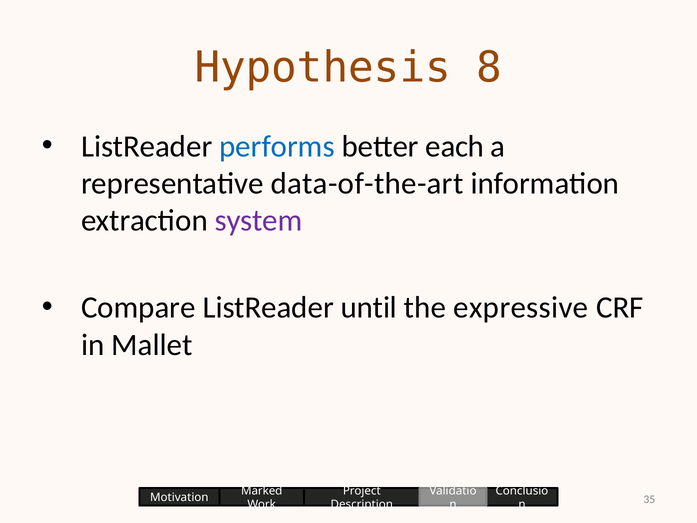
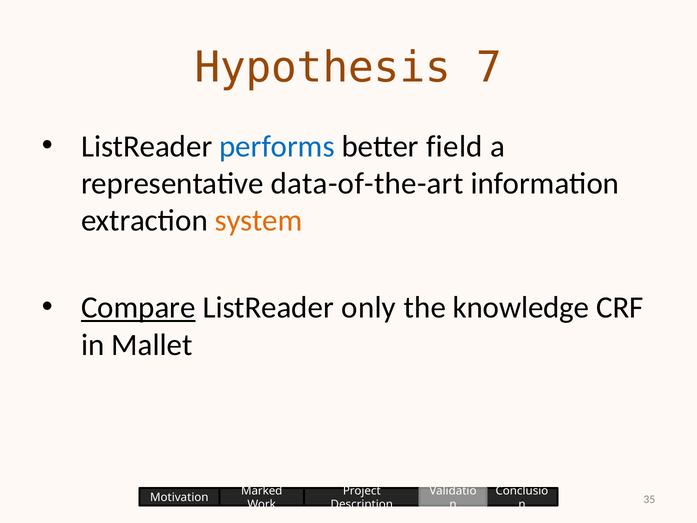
8: 8 -> 7 (489, 67)
each: each -> field (454, 146)
system colour: purple -> orange (259, 221)
Compare underline: none -> present (138, 307)
until: until -> only (369, 307)
expressive: expressive -> knowledge (521, 307)
